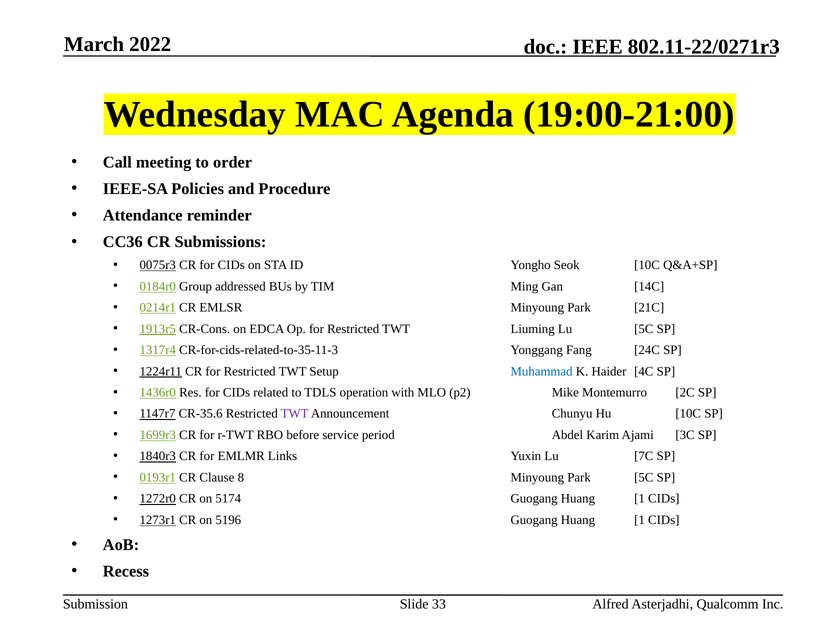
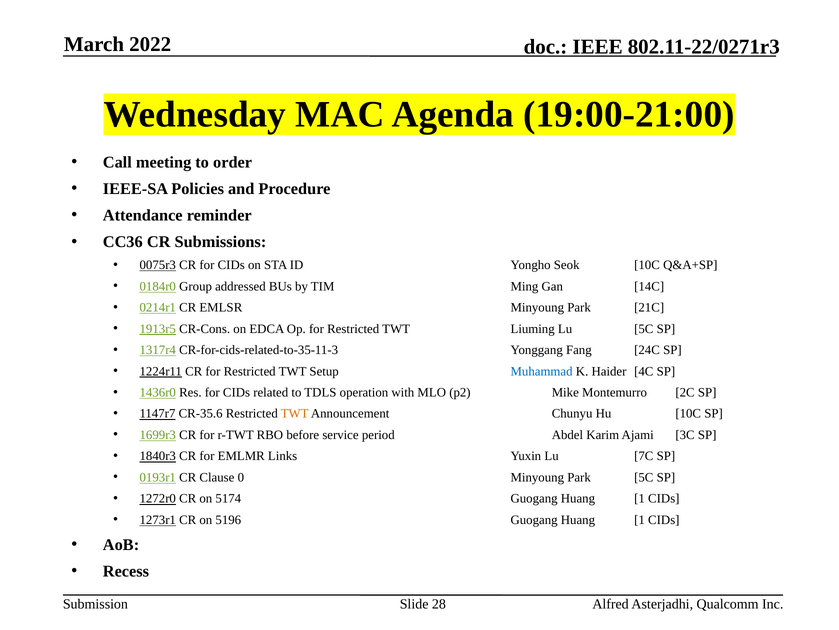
TWT colour: purple -> orange (295, 413)
8: 8 -> 0 (241, 477)
33: 33 -> 28 (439, 603)
